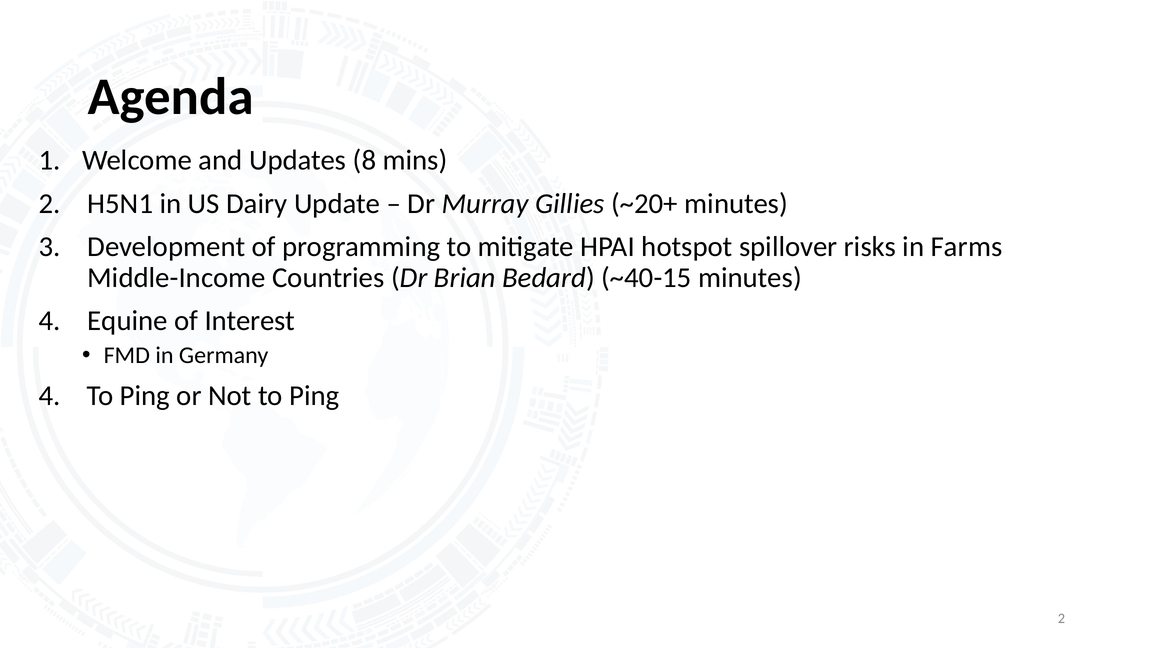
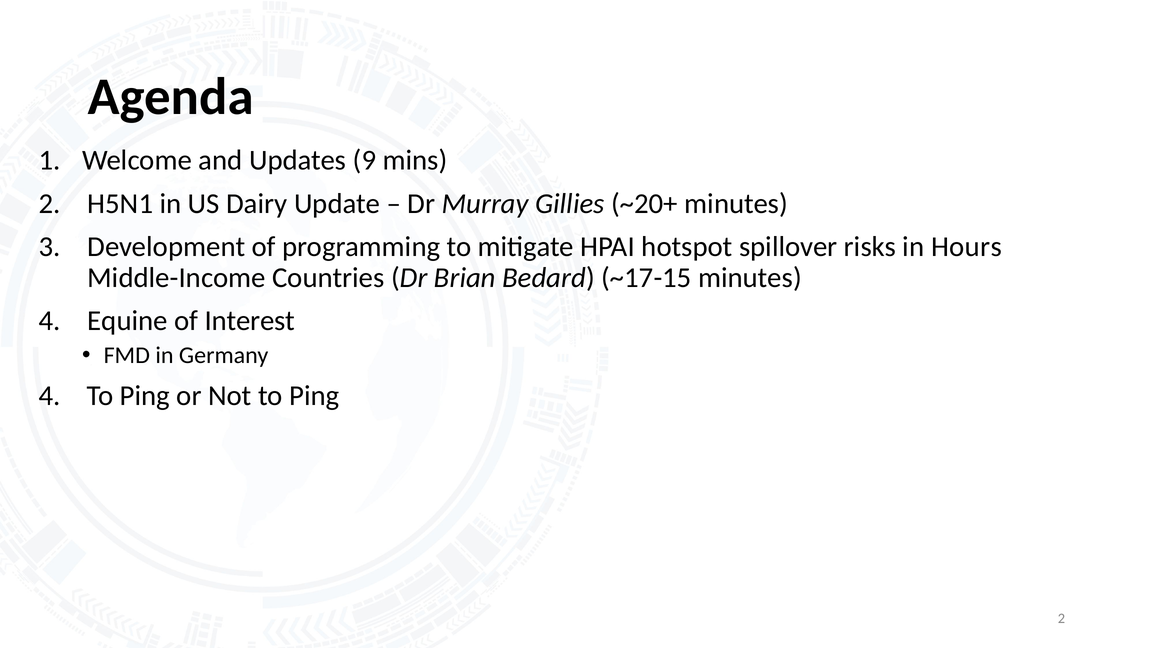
8: 8 -> 9 (364, 161)
Farms: Farms -> Hours (966, 247)
~40-15: ~40-15 -> ~17-15 (646, 278)
